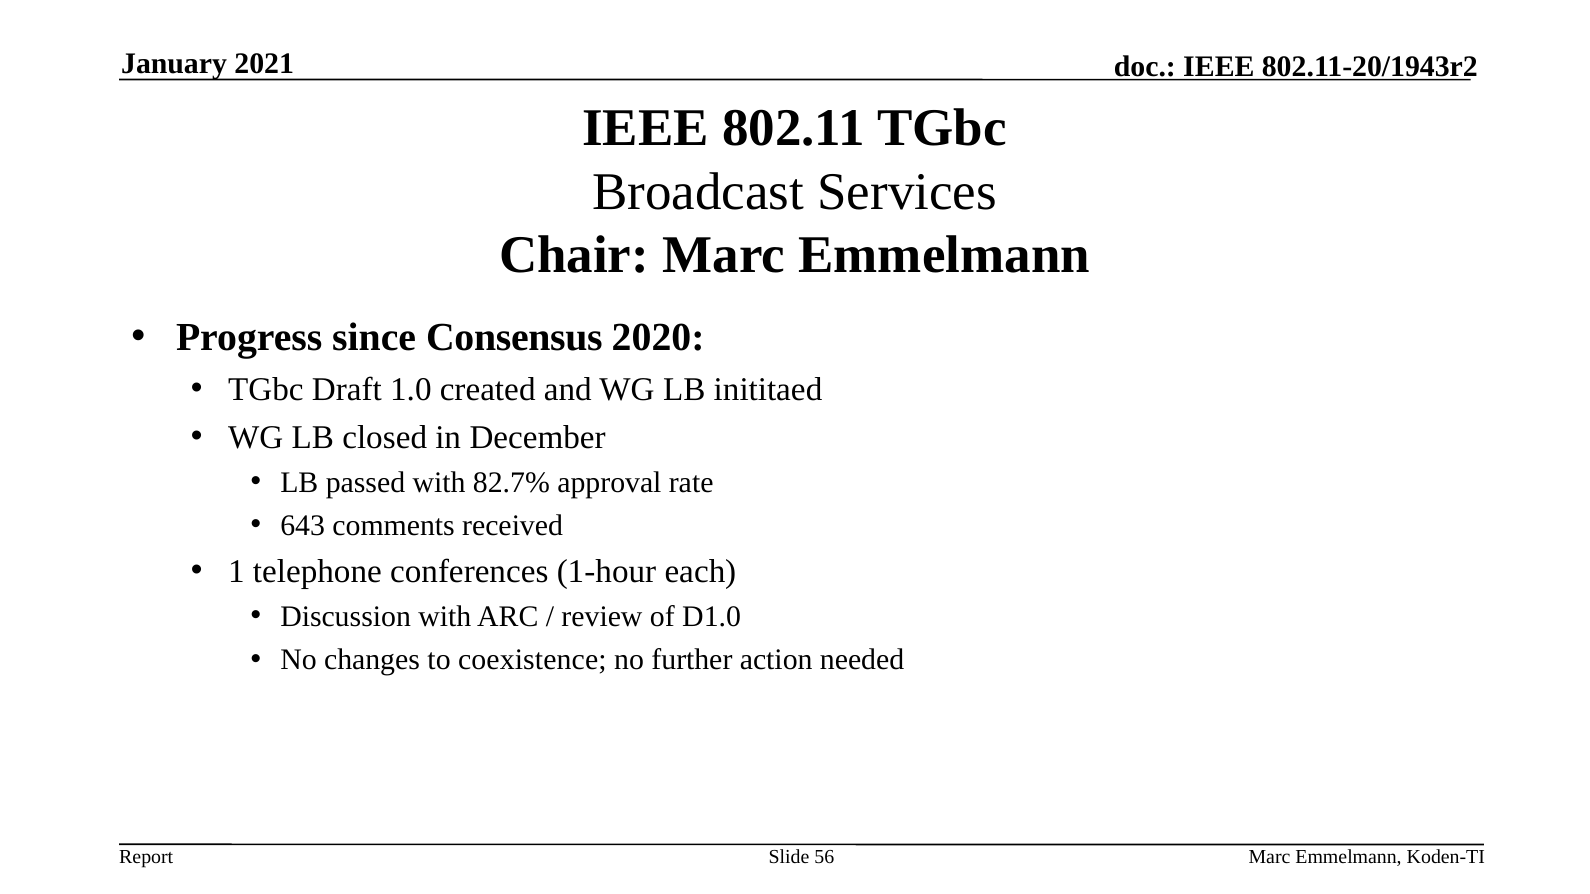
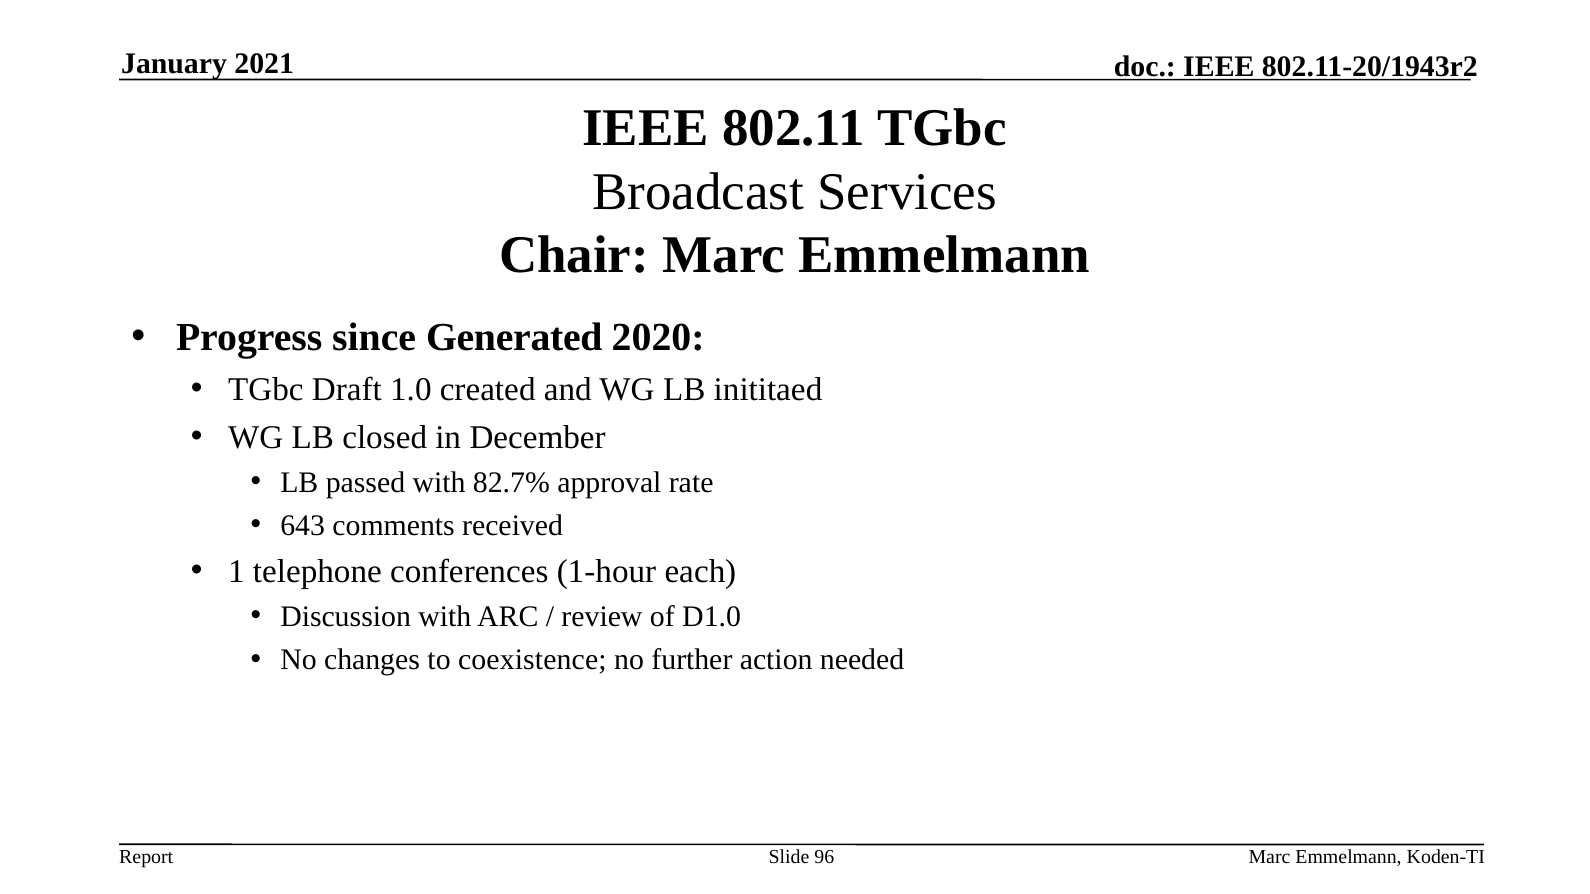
Consensus: Consensus -> Generated (514, 338)
56: 56 -> 96 (824, 858)
